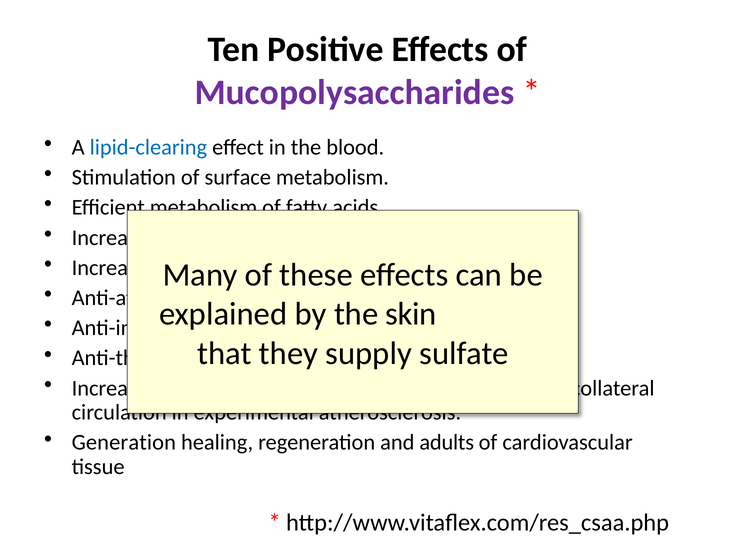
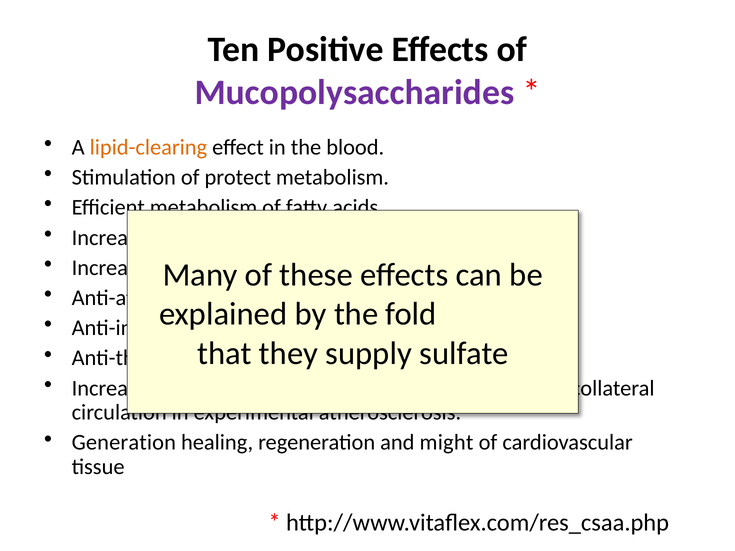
lipid-clearing colour: blue -> orange (148, 147)
surface: surface -> protect (238, 177)
skin: skin -> fold (411, 314)
adults: adults -> might (447, 443)
